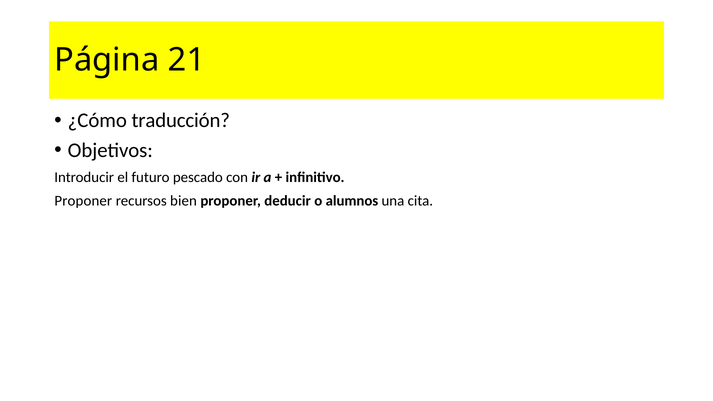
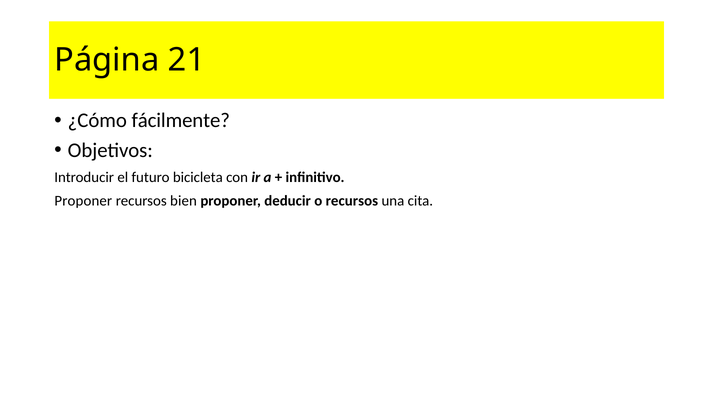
traducción: traducción -> fácilmente (181, 121)
pescado: pescado -> bicicleta (198, 177)
o alumnos: alumnos -> recursos (352, 201)
